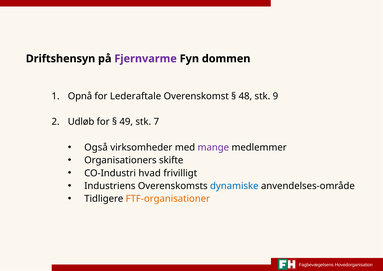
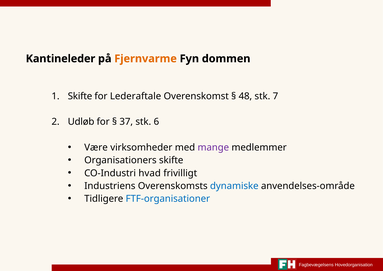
Driftshensyn: Driftshensyn -> Kantineleder (61, 59)
Fjernvarme colour: purple -> orange (146, 59)
Opnå: Opnå -> Skifte (80, 96)
9: 9 -> 7 (275, 96)
49: 49 -> 37 (126, 122)
7: 7 -> 6 (156, 122)
Også: Også -> Være (96, 147)
FTF-organisationer colour: orange -> blue (168, 199)
